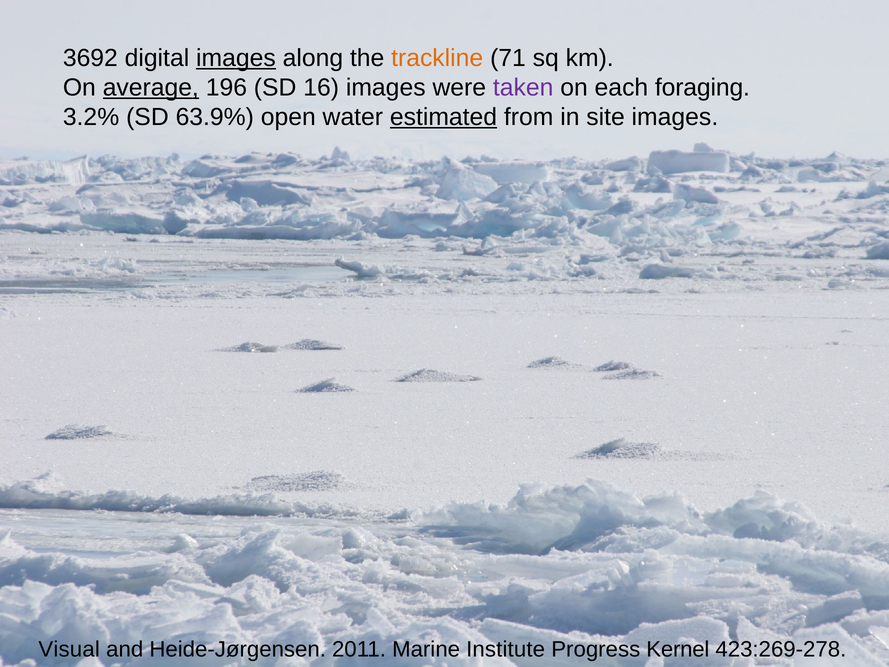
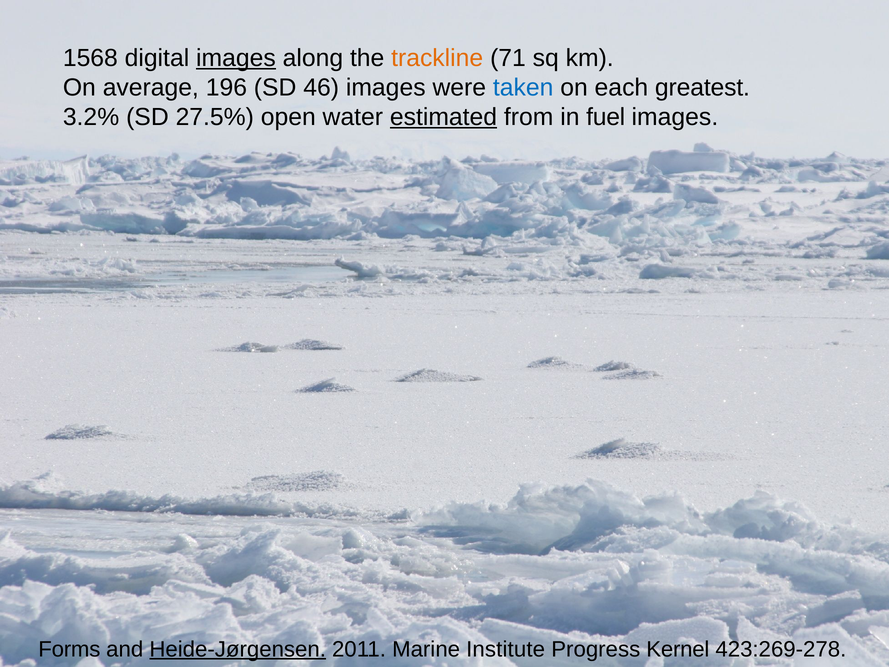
3692: 3692 -> 1568 (90, 58)
average underline: present -> none (151, 88)
16: 16 -> 46 (321, 88)
taken colour: purple -> blue (523, 88)
foraging: foraging -> greatest (702, 88)
63.9%: 63.9% -> 27.5% (215, 117)
site: site -> fuel (606, 117)
Visual: Visual -> Forms (69, 649)
Heide-Jørgensen underline: none -> present (238, 649)
